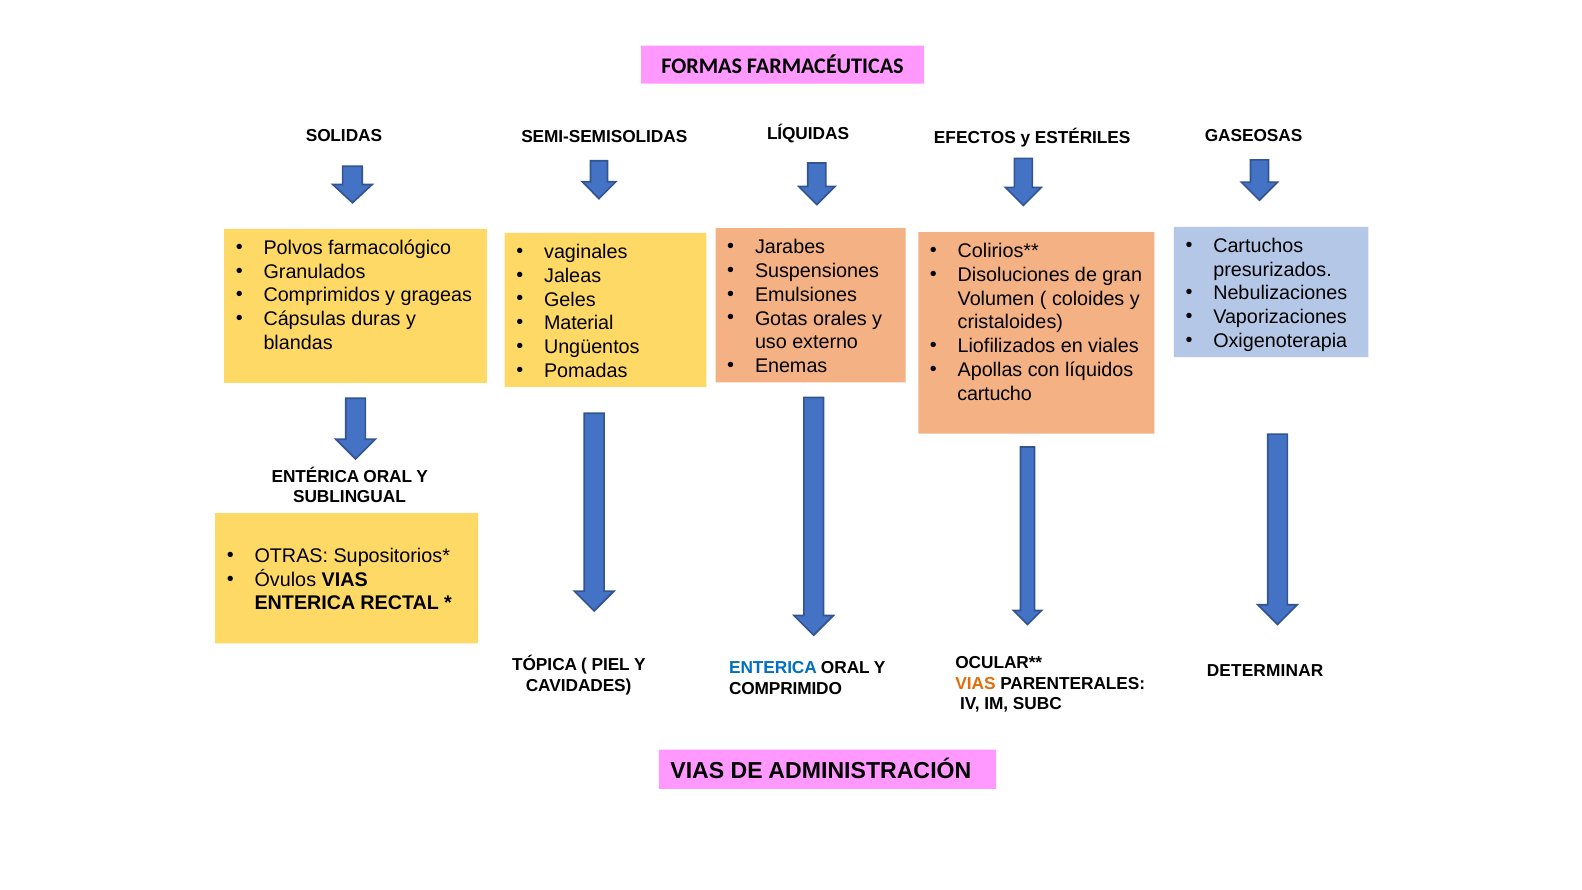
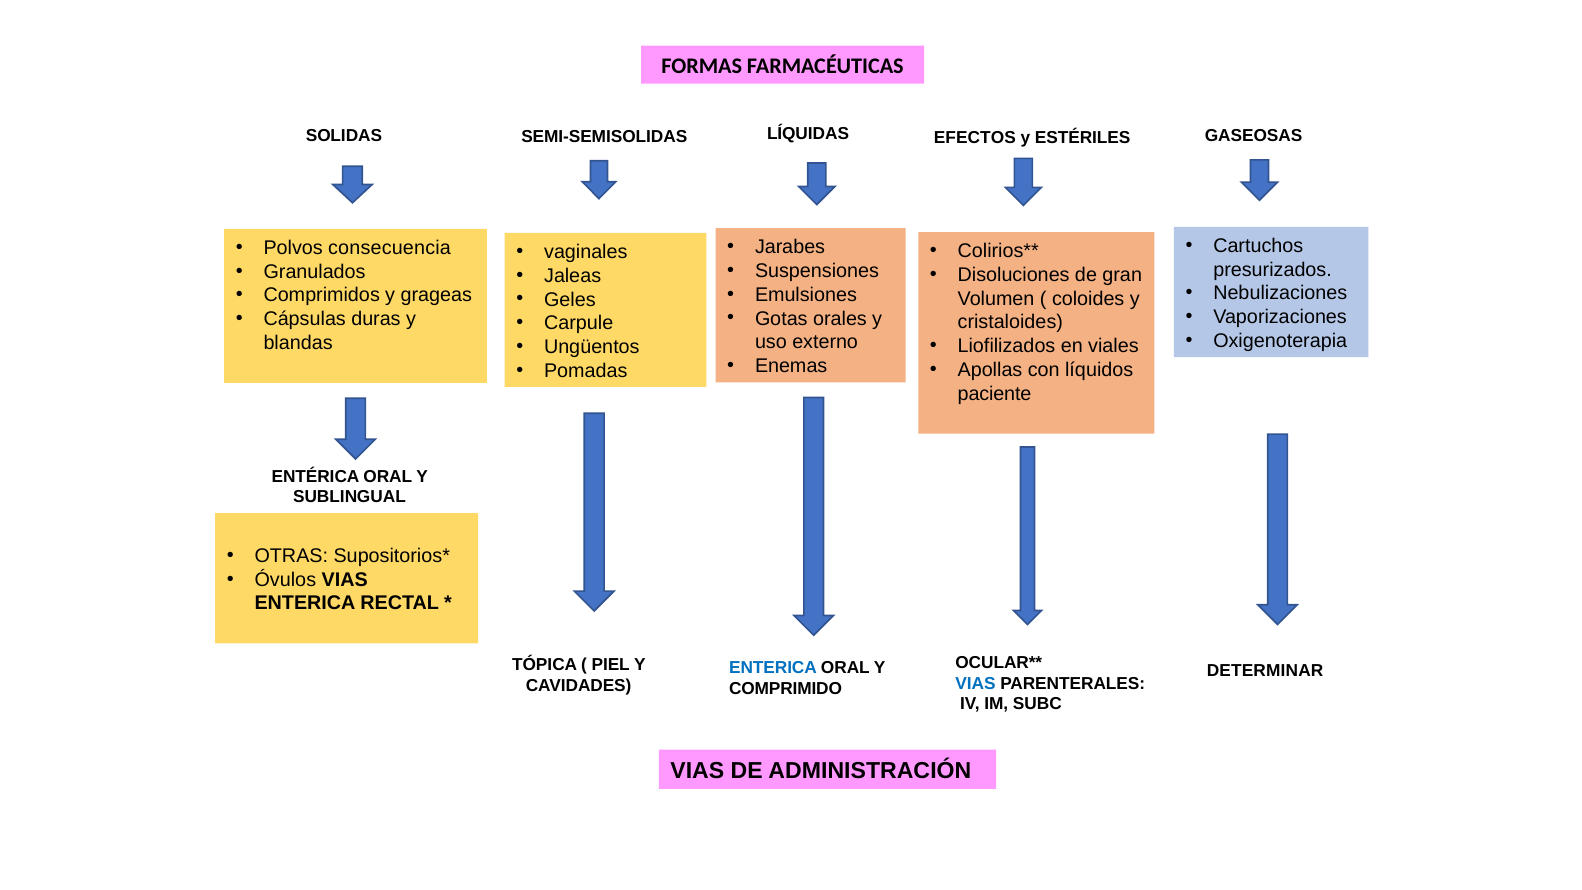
farmacológico: farmacológico -> consecuencia (390, 248)
Material: Material -> Carpule (579, 323)
cartucho: cartucho -> paciente (995, 394)
VIAS colour: orange -> blue (976, 683)
